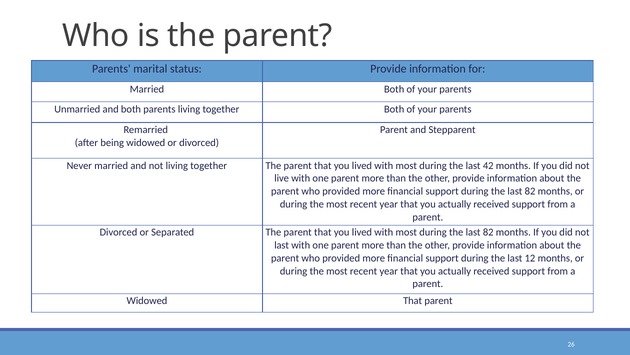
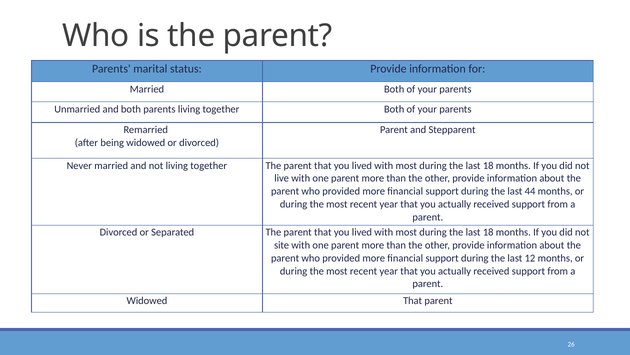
42: 42 -> 18 (488, 165)
82: 82 -> 44 (530, 191)
82: 82 -> 18 (488, 232)
last: last -> site (282, 245)
